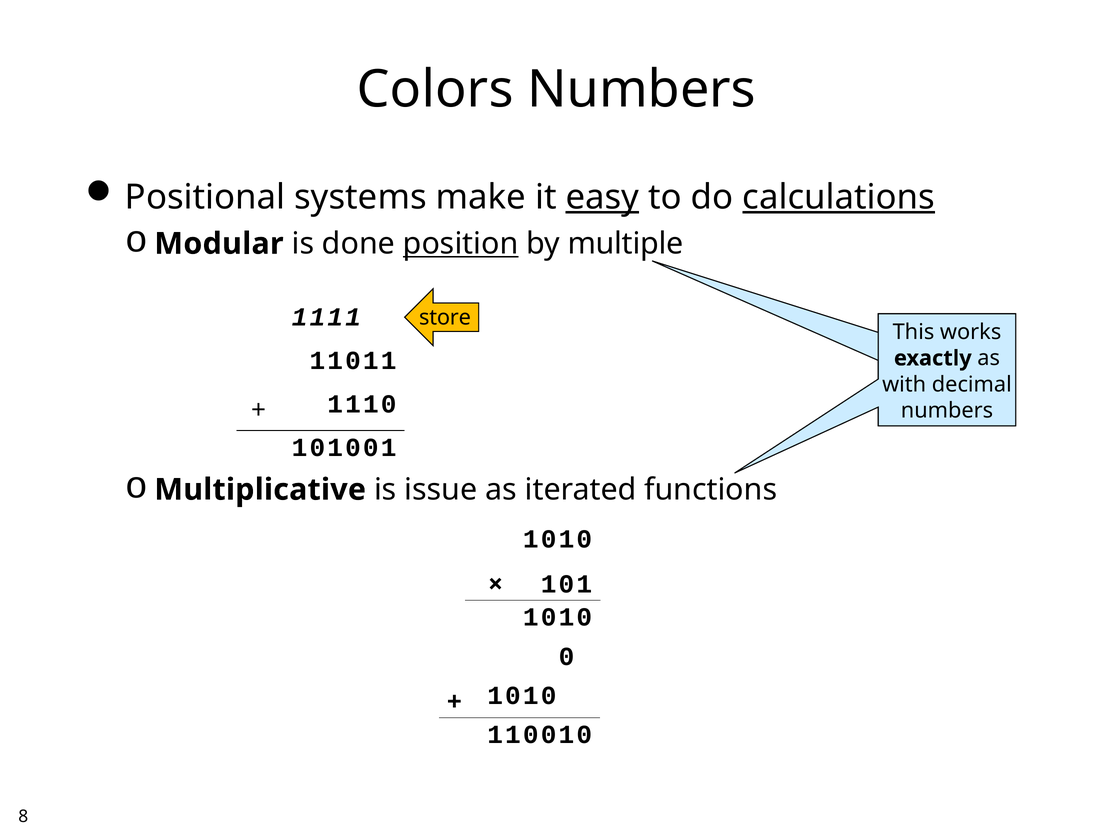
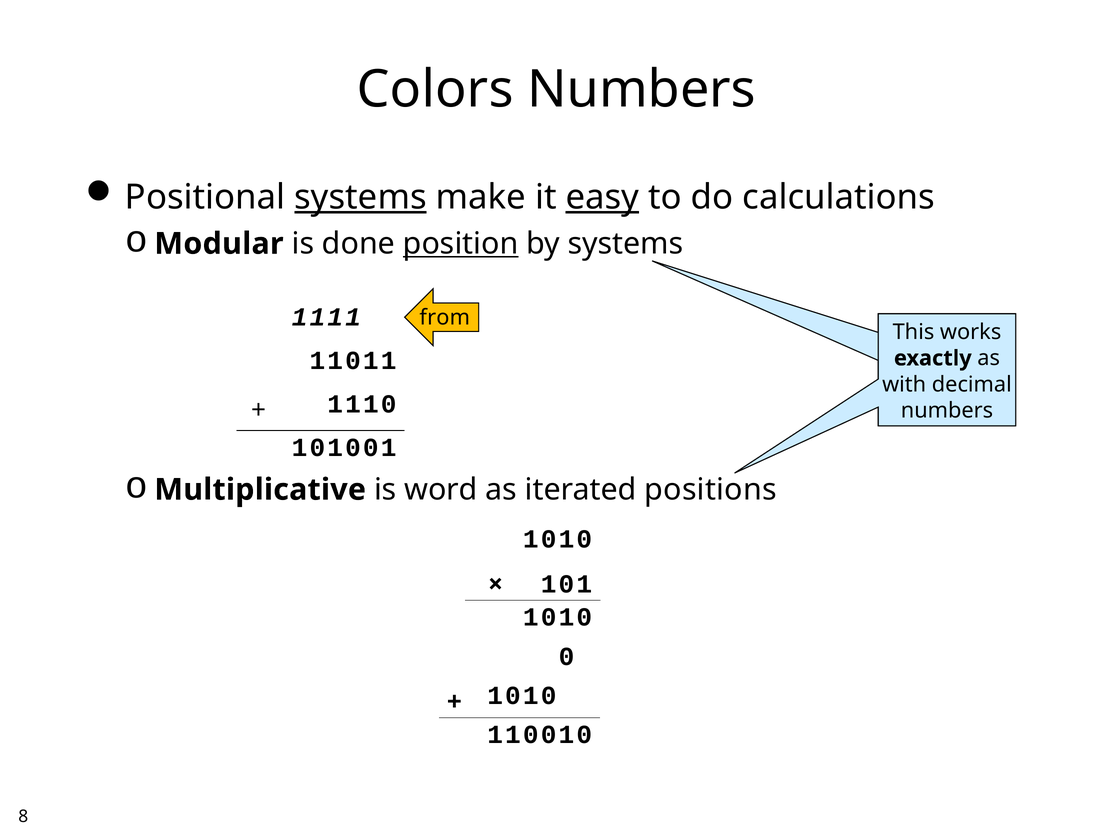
systems underline: none -> present (360, 197)
calculations underline: present -> none (839, 197)
by multiple: multiple -> systems (625, 244)
store: store -> from (445, 317)
issue: issue -> word (441, 490)
functions: functions -> positions (711, 490)
